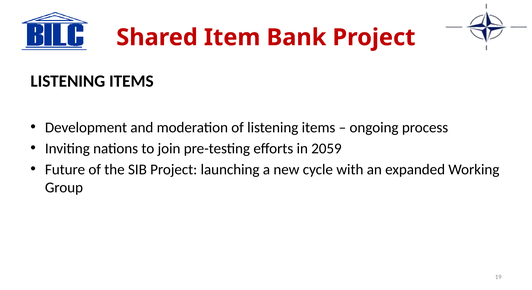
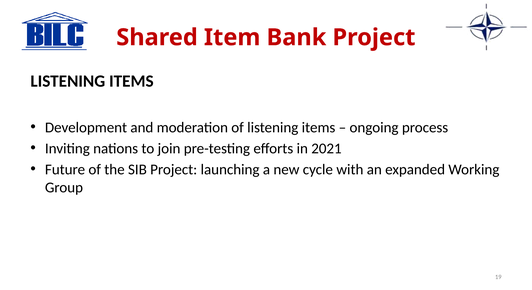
2059: 2059 -> 2021 (326, 148)
